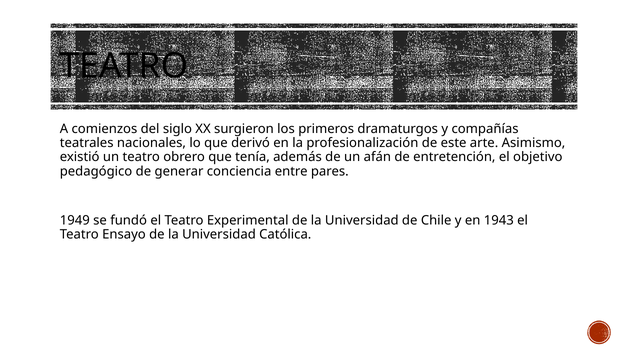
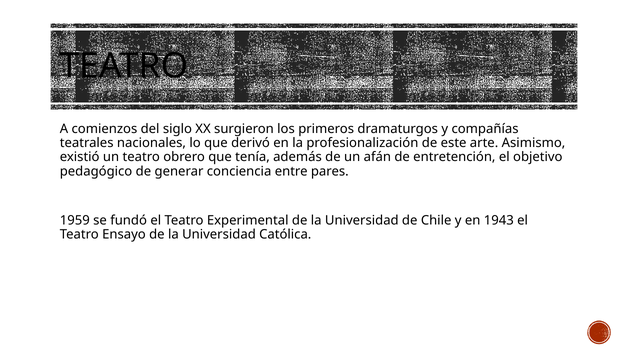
1949: 1949 -> 1959 (75, 221)
